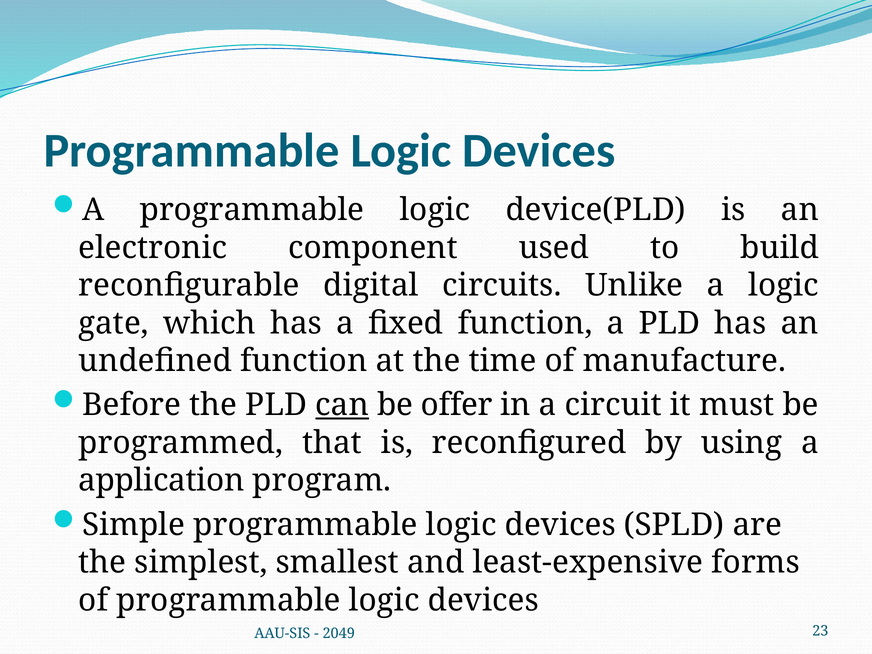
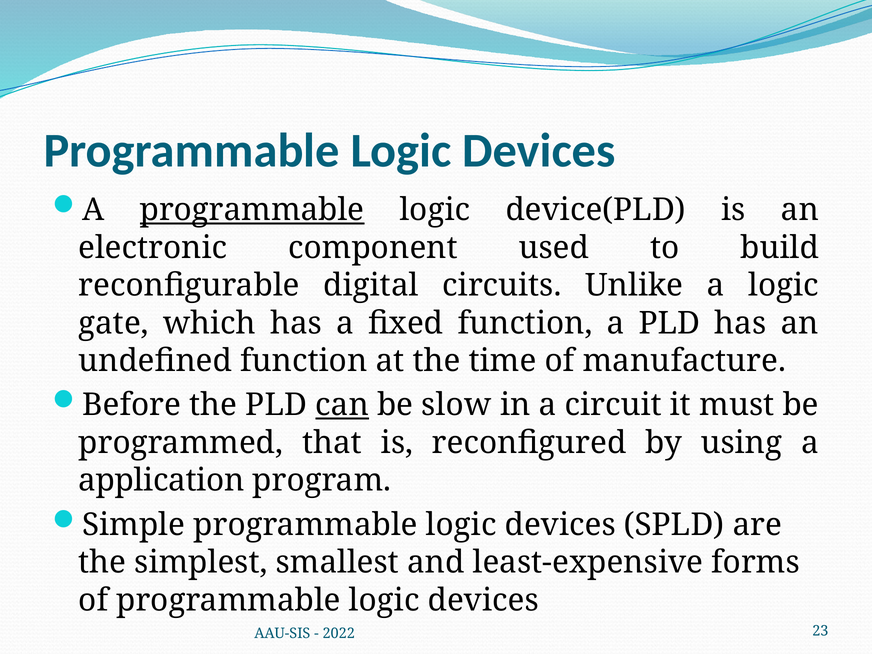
programmable underline: none -> present (252, 210)
offer: offer -> slow (457, 405)
2049: 2049 -> 2022 (339, 633)
